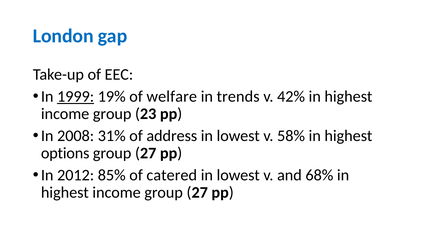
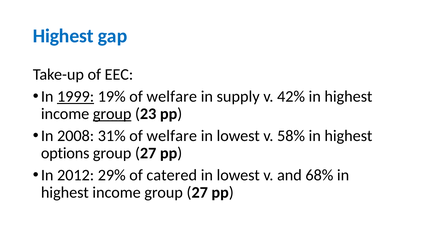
London: London -> Highest (63, 36)
trends: trends -> supply (238, 97)
group underline: none -> present (112, 114)
31% of address: address -> welfare (172, 136)
85%: 85% -> 29% (112, 176)
